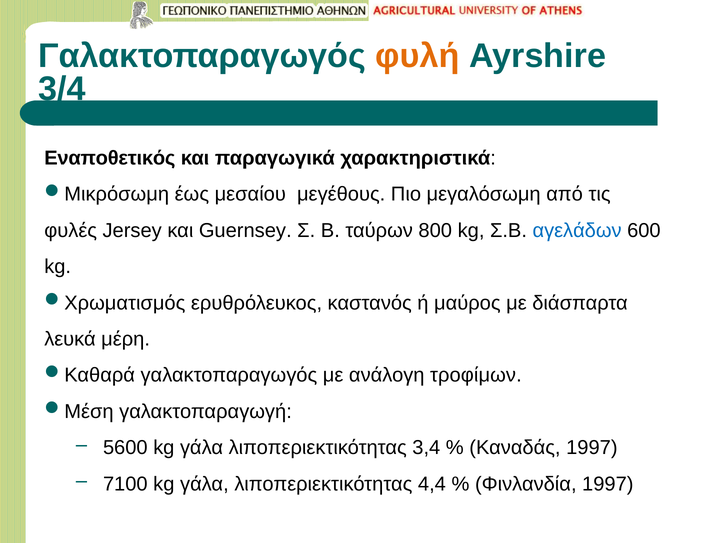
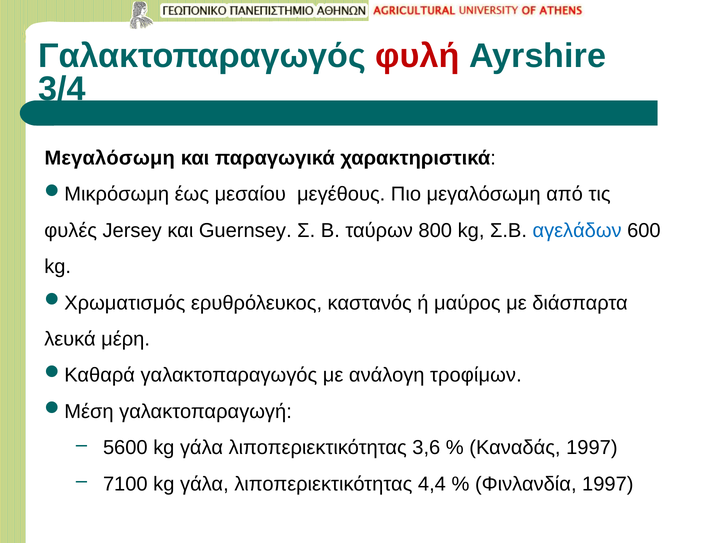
φυλή colour: orange -> red (417, 56)
Εναποθετικός: Εναποθετικός -> Μεγαλόσωμη (110, 158)
3,4: 3,4 -> 3,6 (426, 447)
